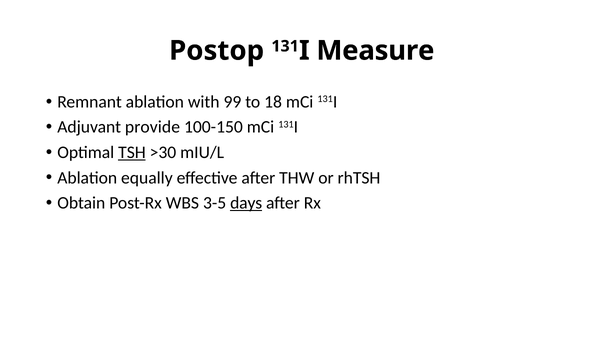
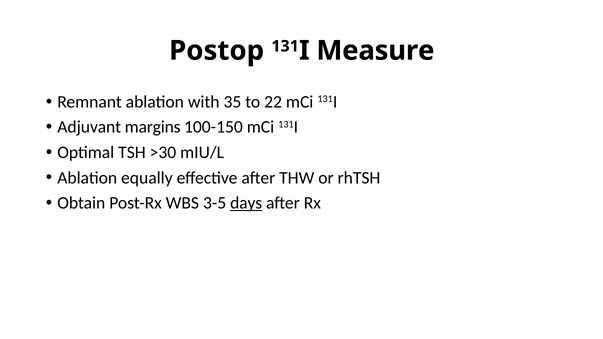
99: 99 -> 35 (232, 102)
18: 18 -> 22 (273, 102)
provide: provide -> margins (153, 127)
TSH underline: present -> none (132, 153)
